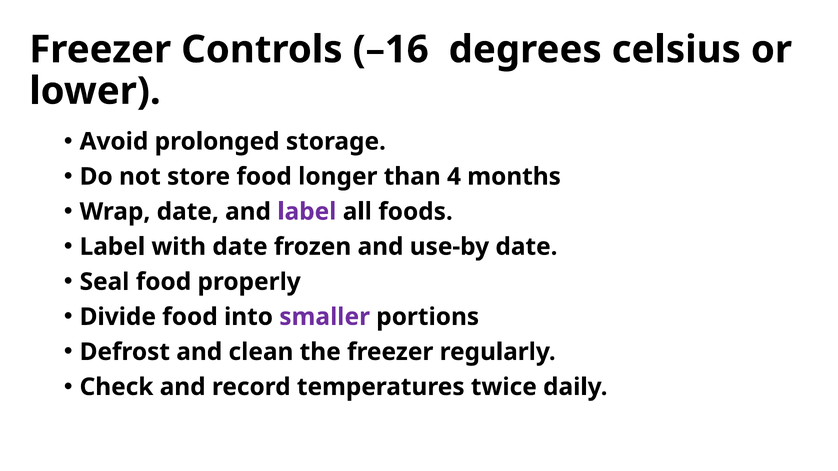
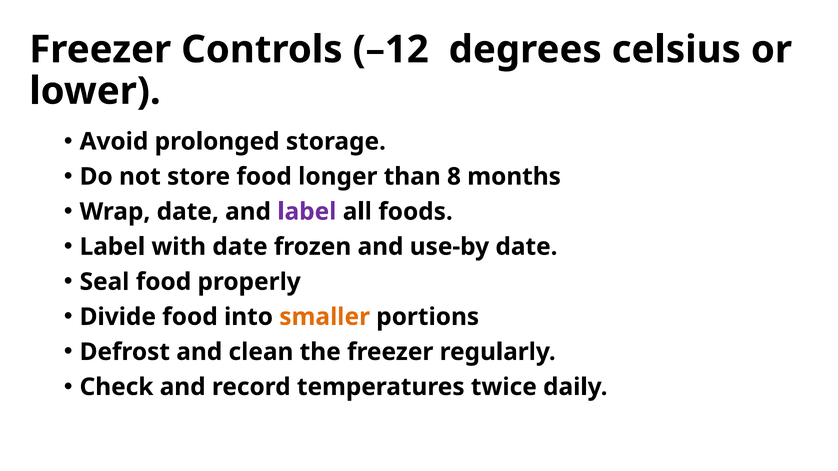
–16: –16 -> –12 (391, 50)
4: 4 -> 8 (454, 177)
smaller colour: purple -> orange (325, 317)
